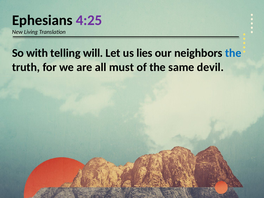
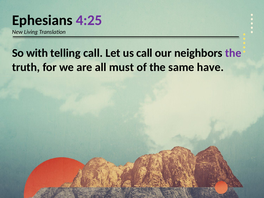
telling will: will -> call (93, 53)
us lies: lies -> call (144, 53)
the colour: blue -> purple (233, 53)
devil: devil -> have (210, 67)
